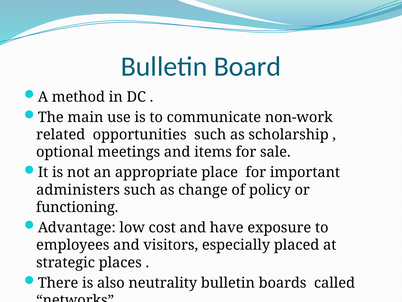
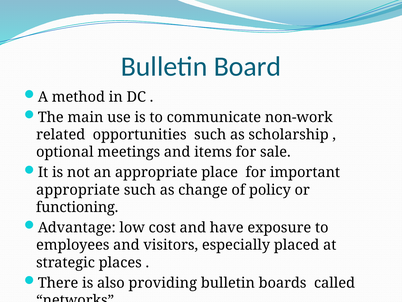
administers: administers -> appropriate (78, 190)
neutrality: neutrality -> providing (163, 282)
